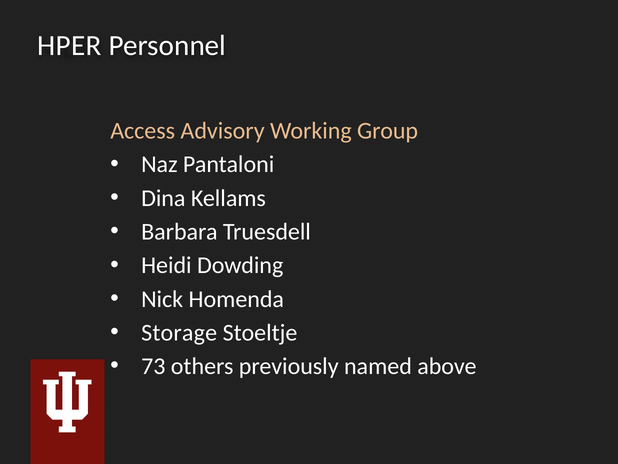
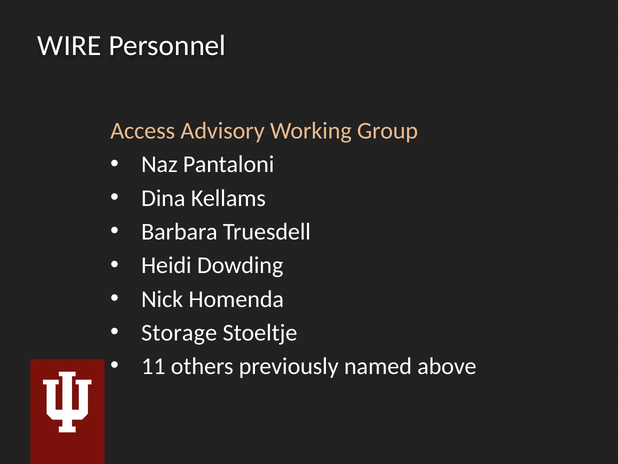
HPER: HPER -> WIRE (70, 46)
73: 73 -> 11 (153, 366)
